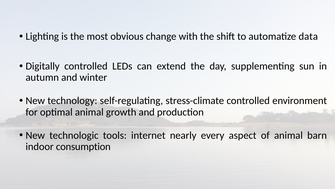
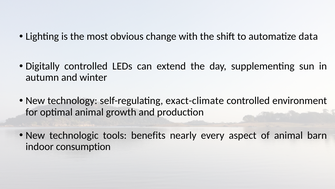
stress-climate: stress-climate -> exact-climate (195, 100)
internet: internet -> benefits (148, 135)
